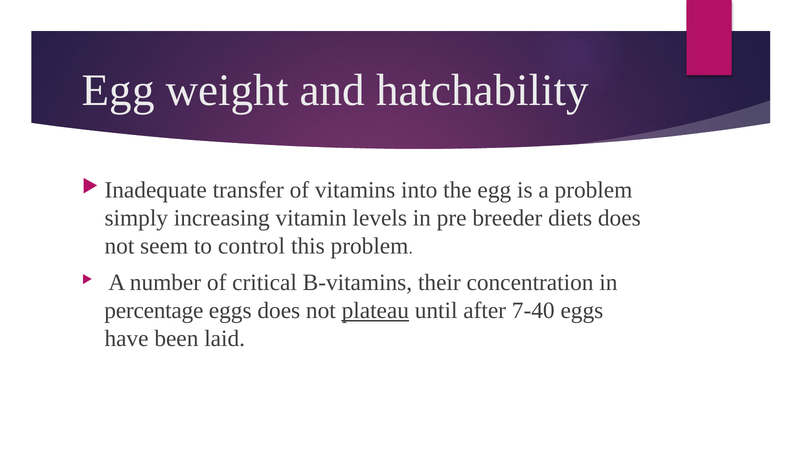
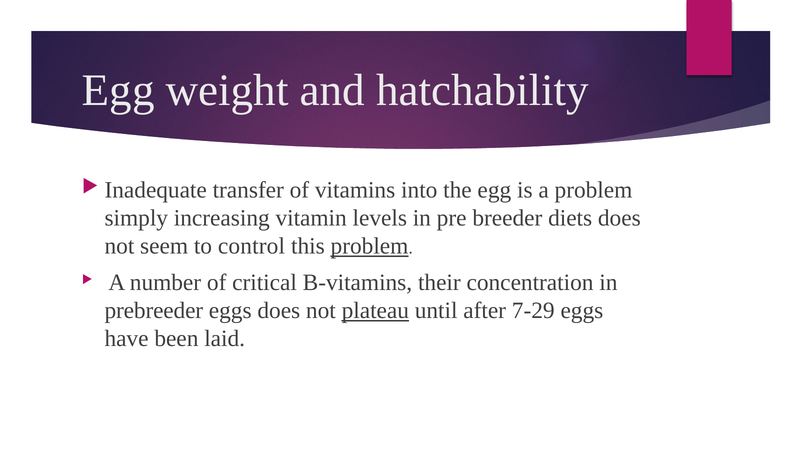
problem underline: none -> present (369, 246)
percentage: percentage -> prebreeder (154, 311)
7-40: 7-40 -> 7-29 (533, 311)
